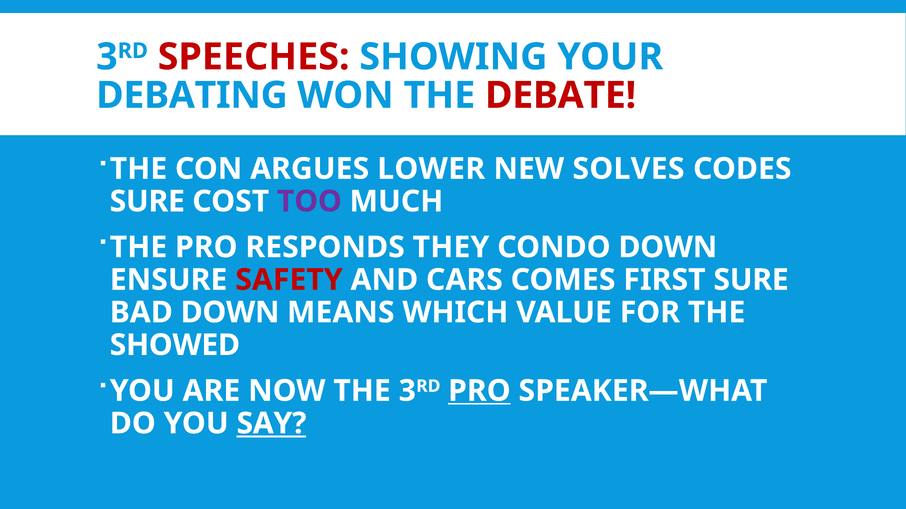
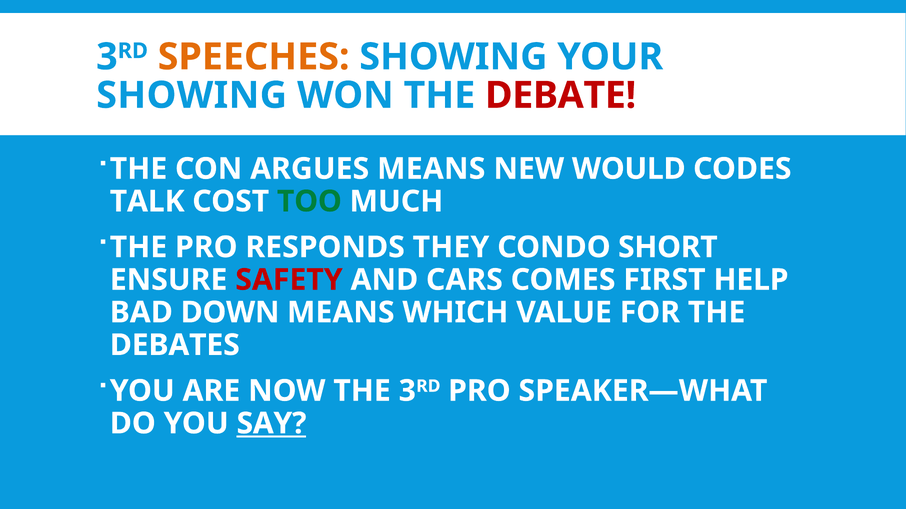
SPEECHES colour: red -> orange (254, 57)
DEBATING: DEBATING -> SHOWING (192, 95)
ARGUES LOWER: LOWER -> MEANS (431, 169)
SOLVES: SOLVES -> WOULD (629, 169)
SURE: SURE -> TALK (147, 202)
TOO colour: purple -> green (309, 202)
CONDO DOWN: DOWN -> SHORT (668, 248)
FIRST SURE: SURE -> HELP (751, 280)
SHOWED: SHOWED -> DEBATES (175, 345)
PRO underline: present -> none (479, 391)
